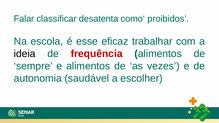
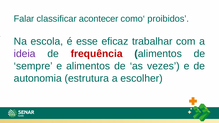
desatenta: desatenta -> acontecer (99, 19)
ideia colour: black -> purple (25, 54)
saudável: saudável -> estrutura (87, 78)
